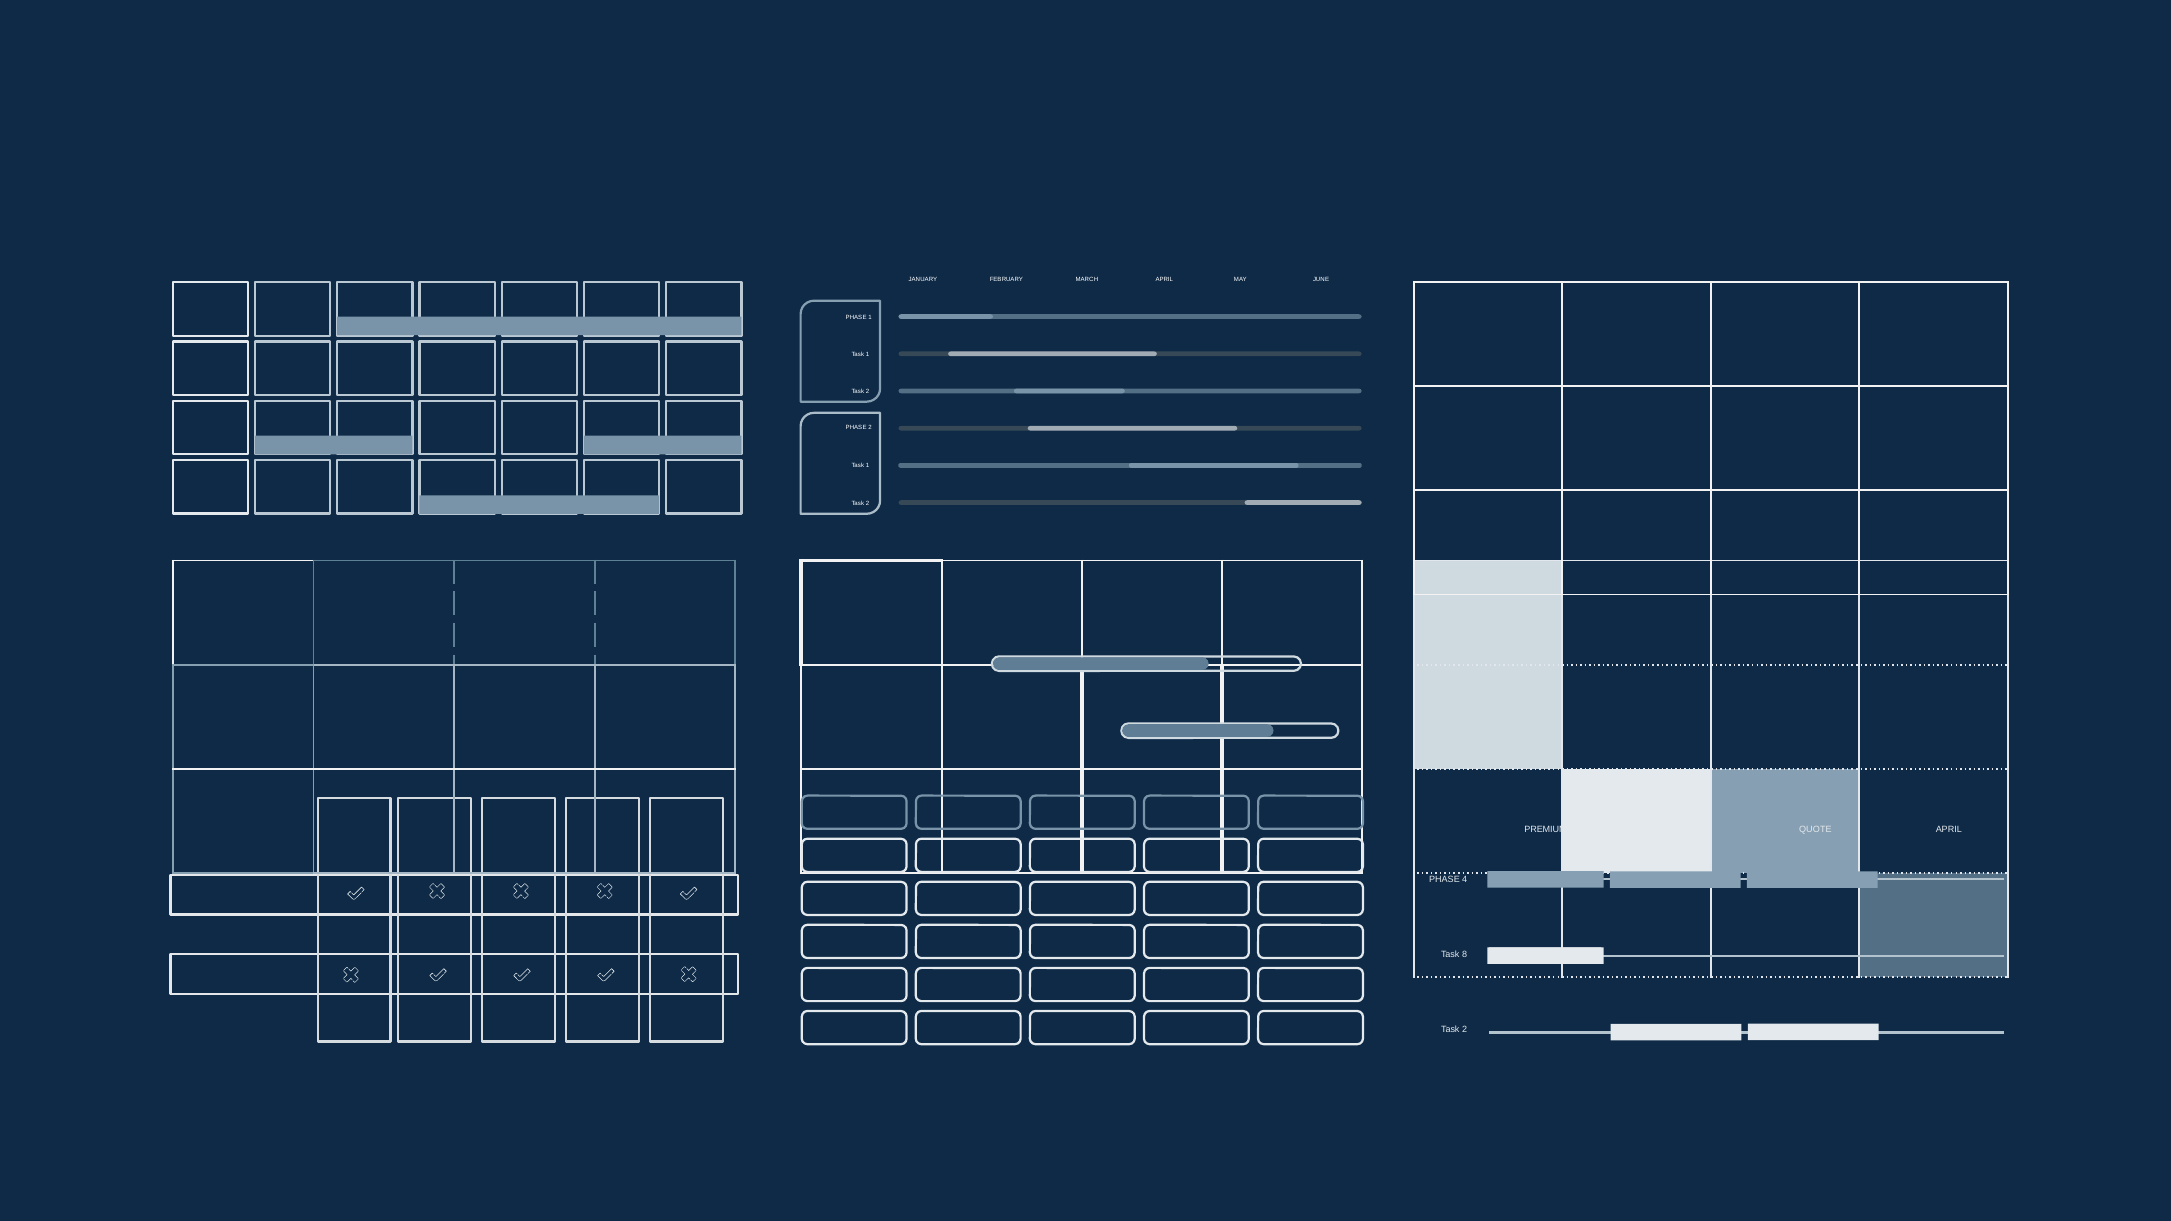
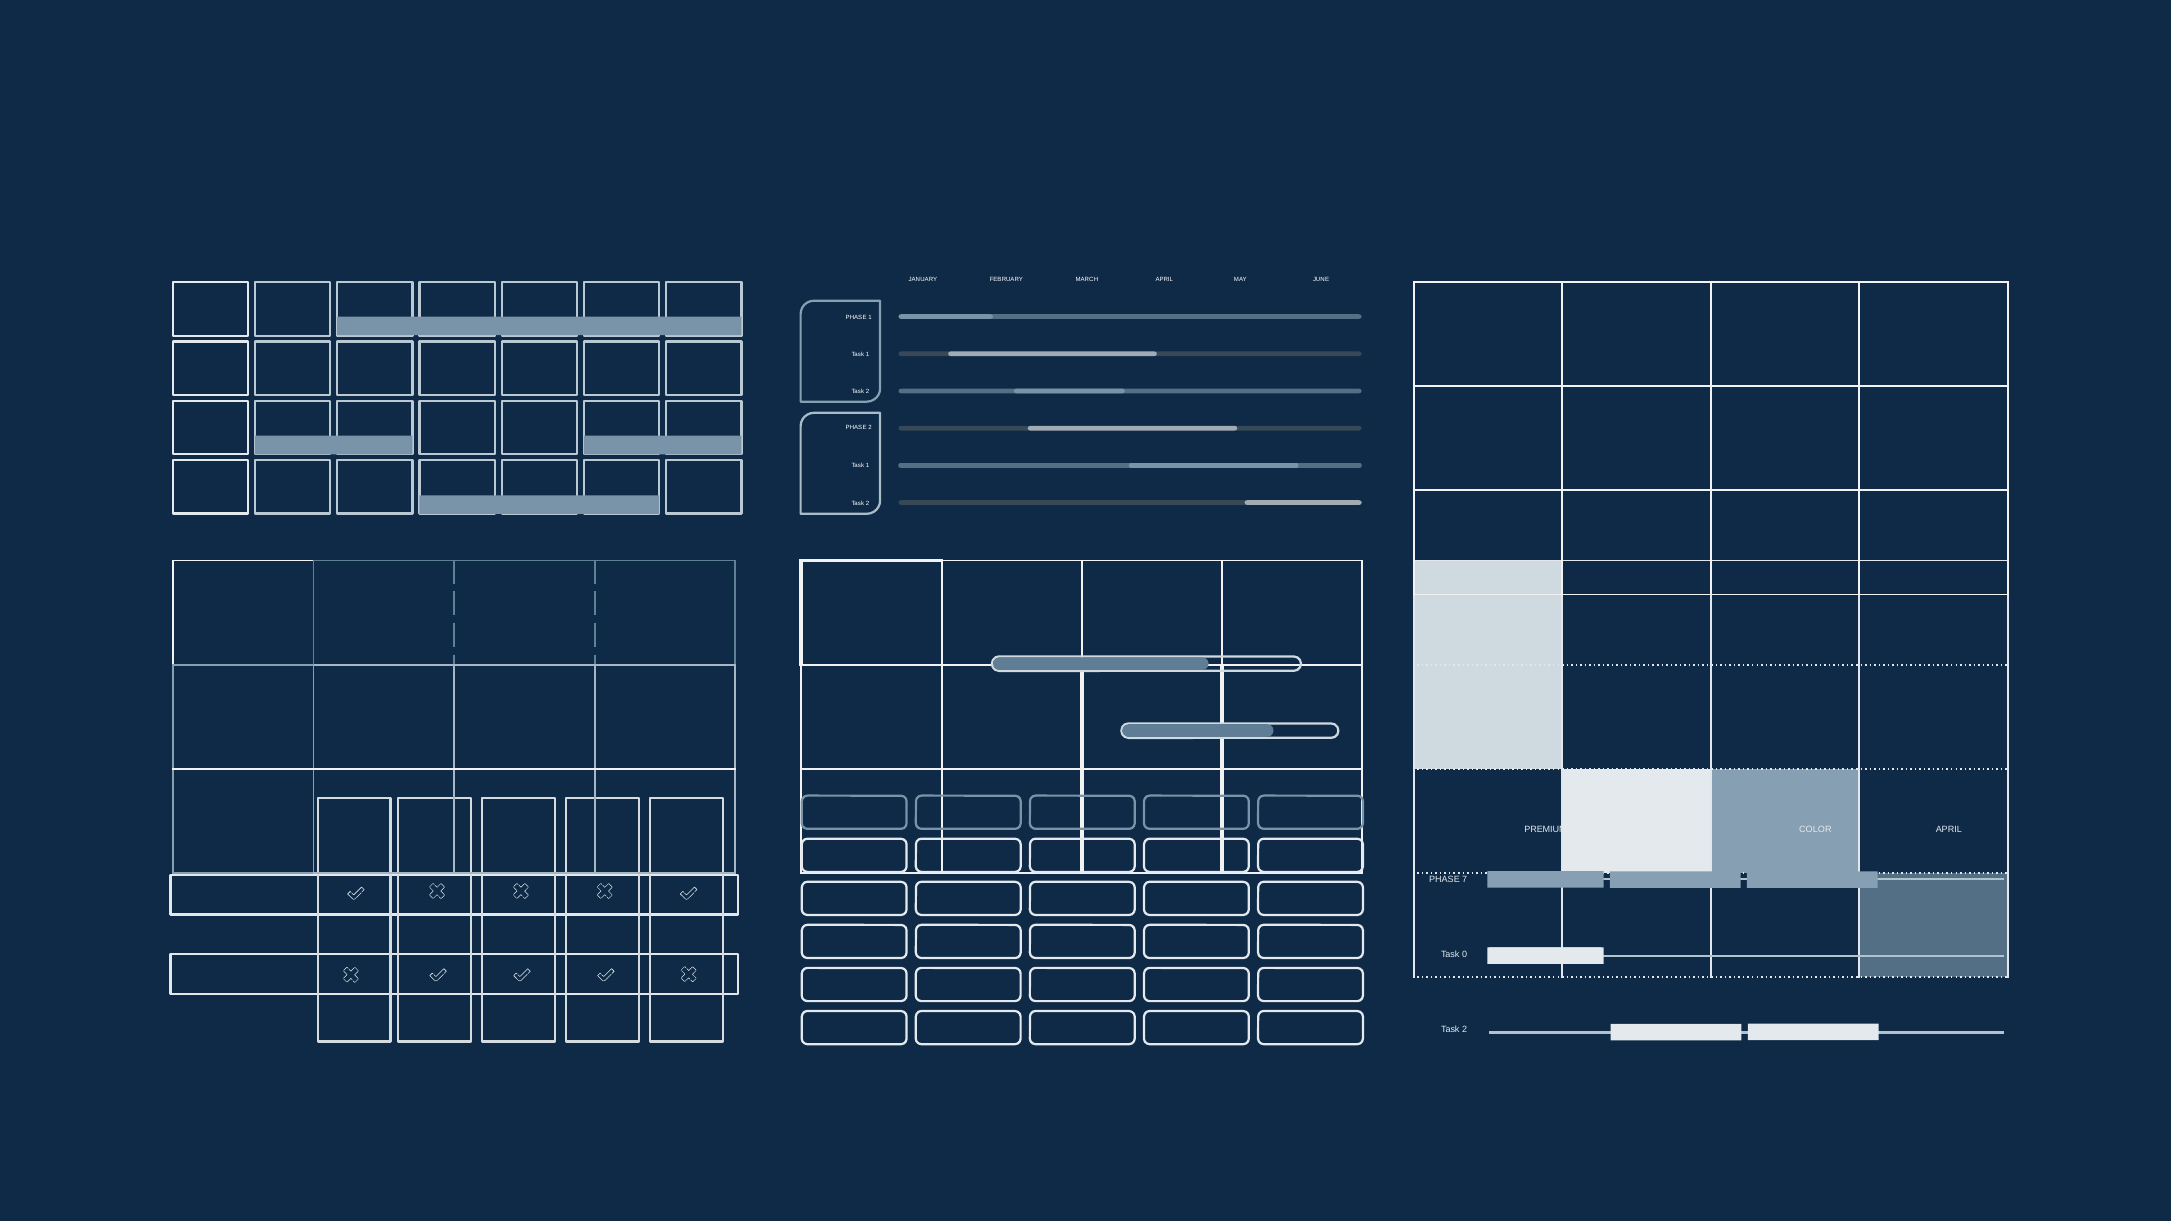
QUOTE: QUOTE -> COLOR (1815, 830)
4: 4 -> 7 (1465, 880)
8: 8 -> 0 (1465, 955)
